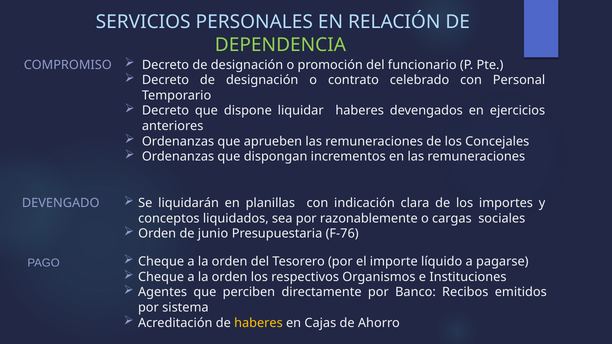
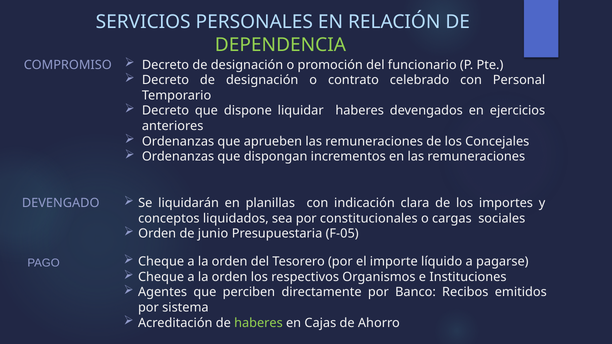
razonablemente: razonablemente -> constitucionales (369, 219)
F-76: F-76 -> F-05 (342, 234)
haberes colour: yellow -> light green (258, 323)
